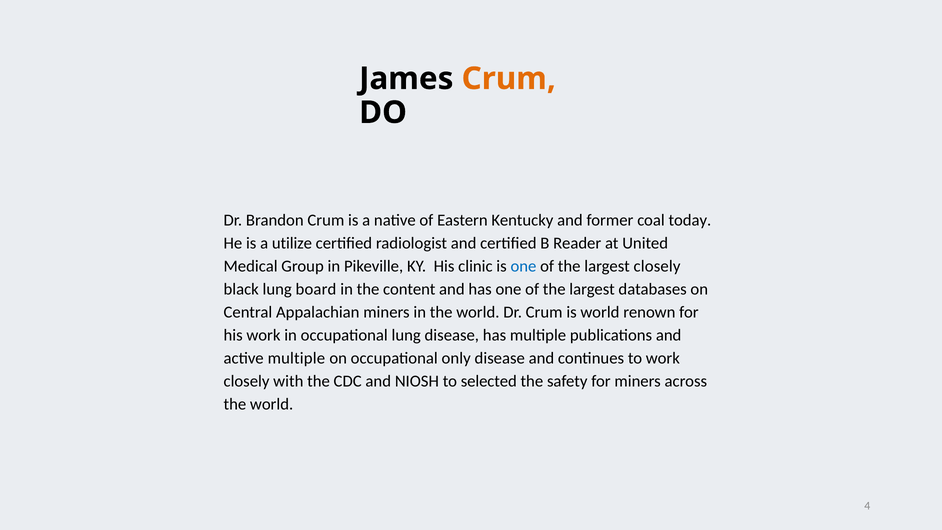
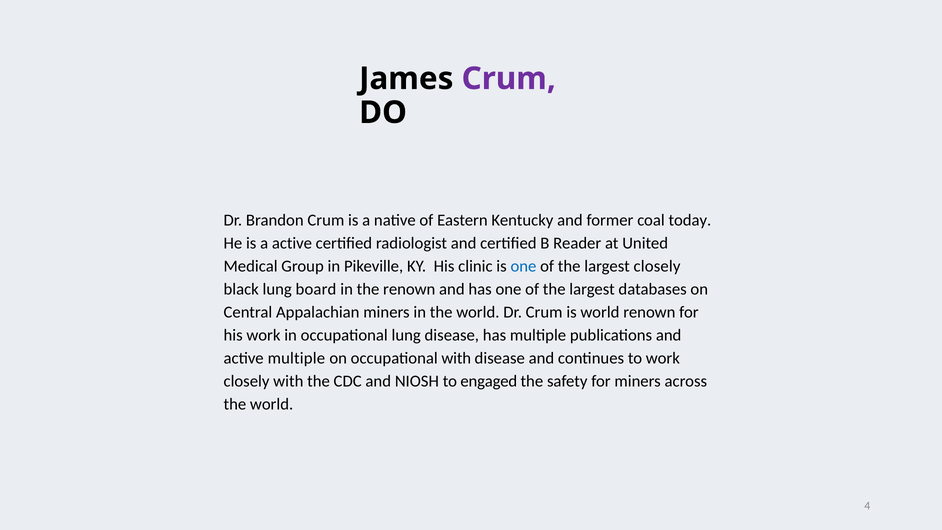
Crum colour: orange -> purple (509, 79)
a utilize: utilize -> active (292, 243)
the content: content -> renown (409, 289)
occupational only: only -> with (456, 358)
selected: selected -> engaged (489, 381)
